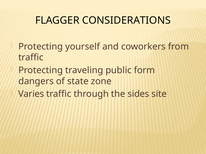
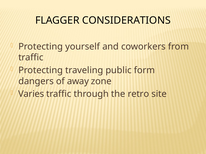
state: state -> away (78, 81)
sides: sides -> retro (138, 94)
